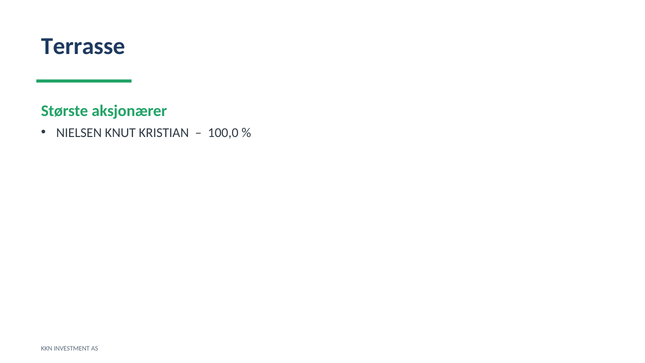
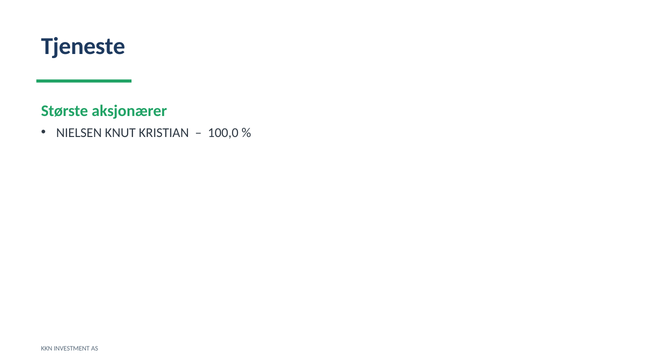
Terrasse: Terrasse -> Tjeneste (83, 46)
